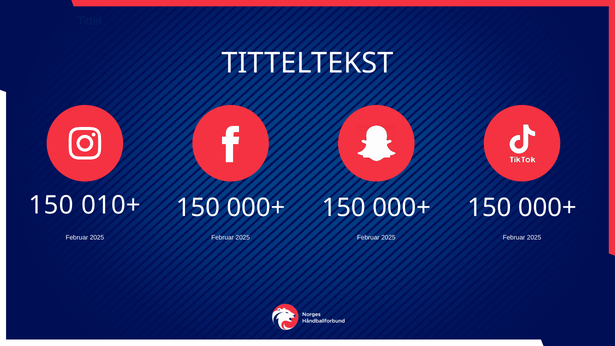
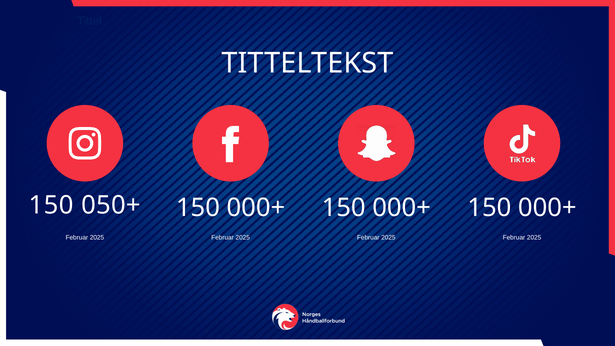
010+: 010+ -> 050+ (111, 205)
